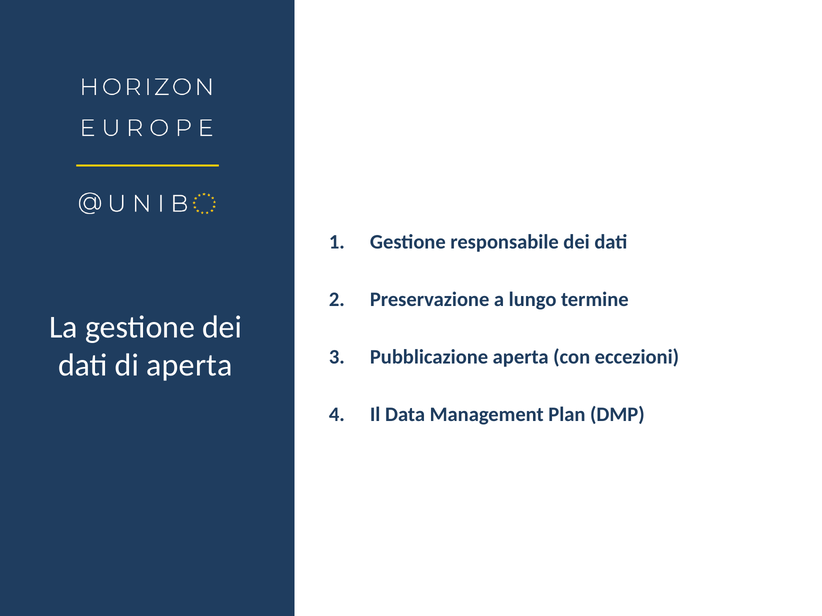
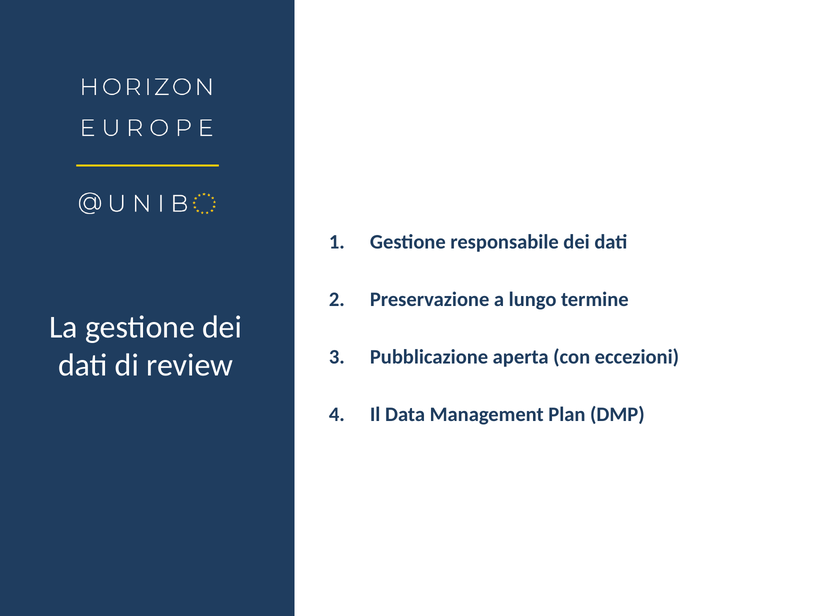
di aperta: aperta -> review (190, 366)
